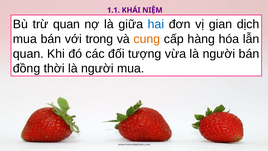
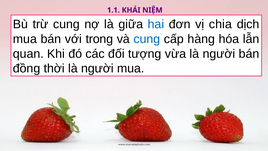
trừ quan: quan -> cung (66, 24)
gian: gian -> chia (220, 24)
cung colour: orange -> blue (147, 39)
